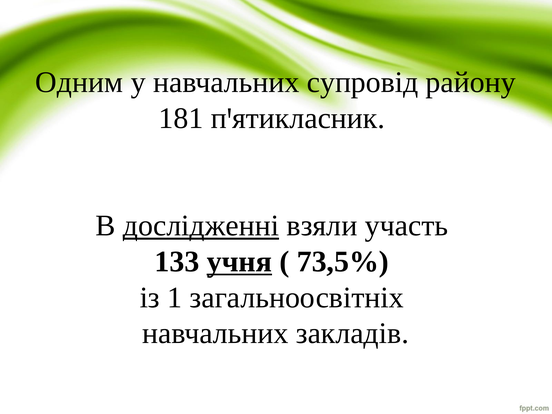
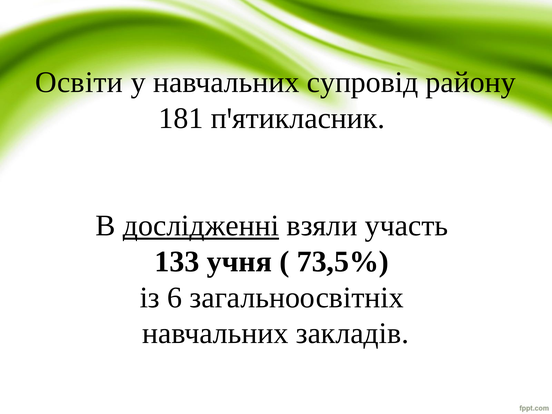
Одним: Одним -> Освіти (79, 82)
учня underline: present -> none (239, 262)
1: 1 -> 6 (175, 298)
